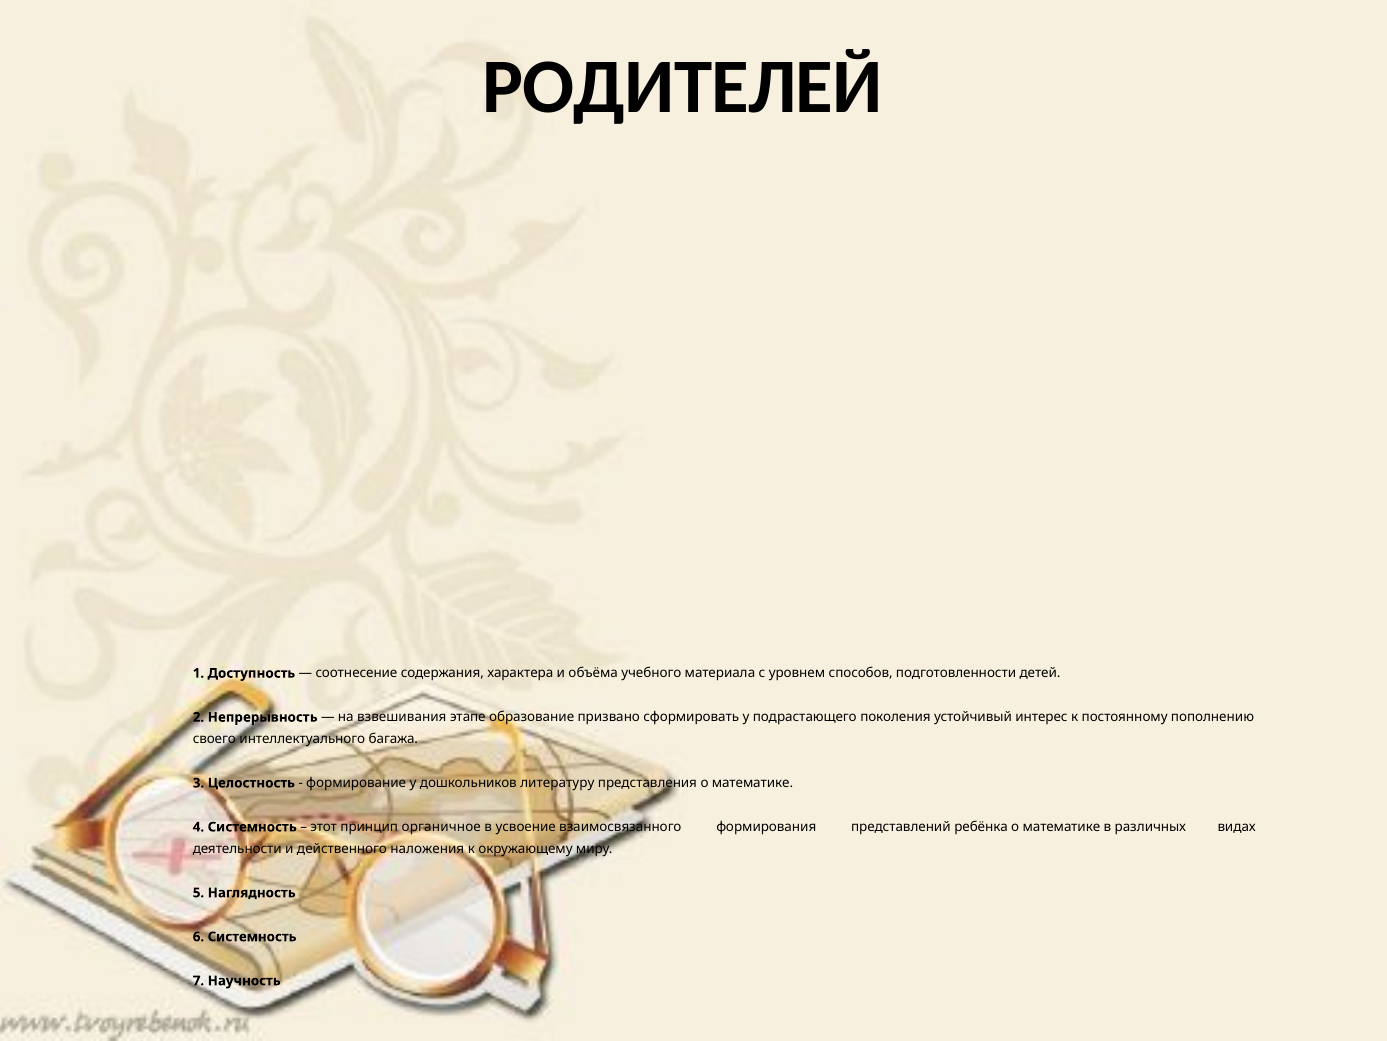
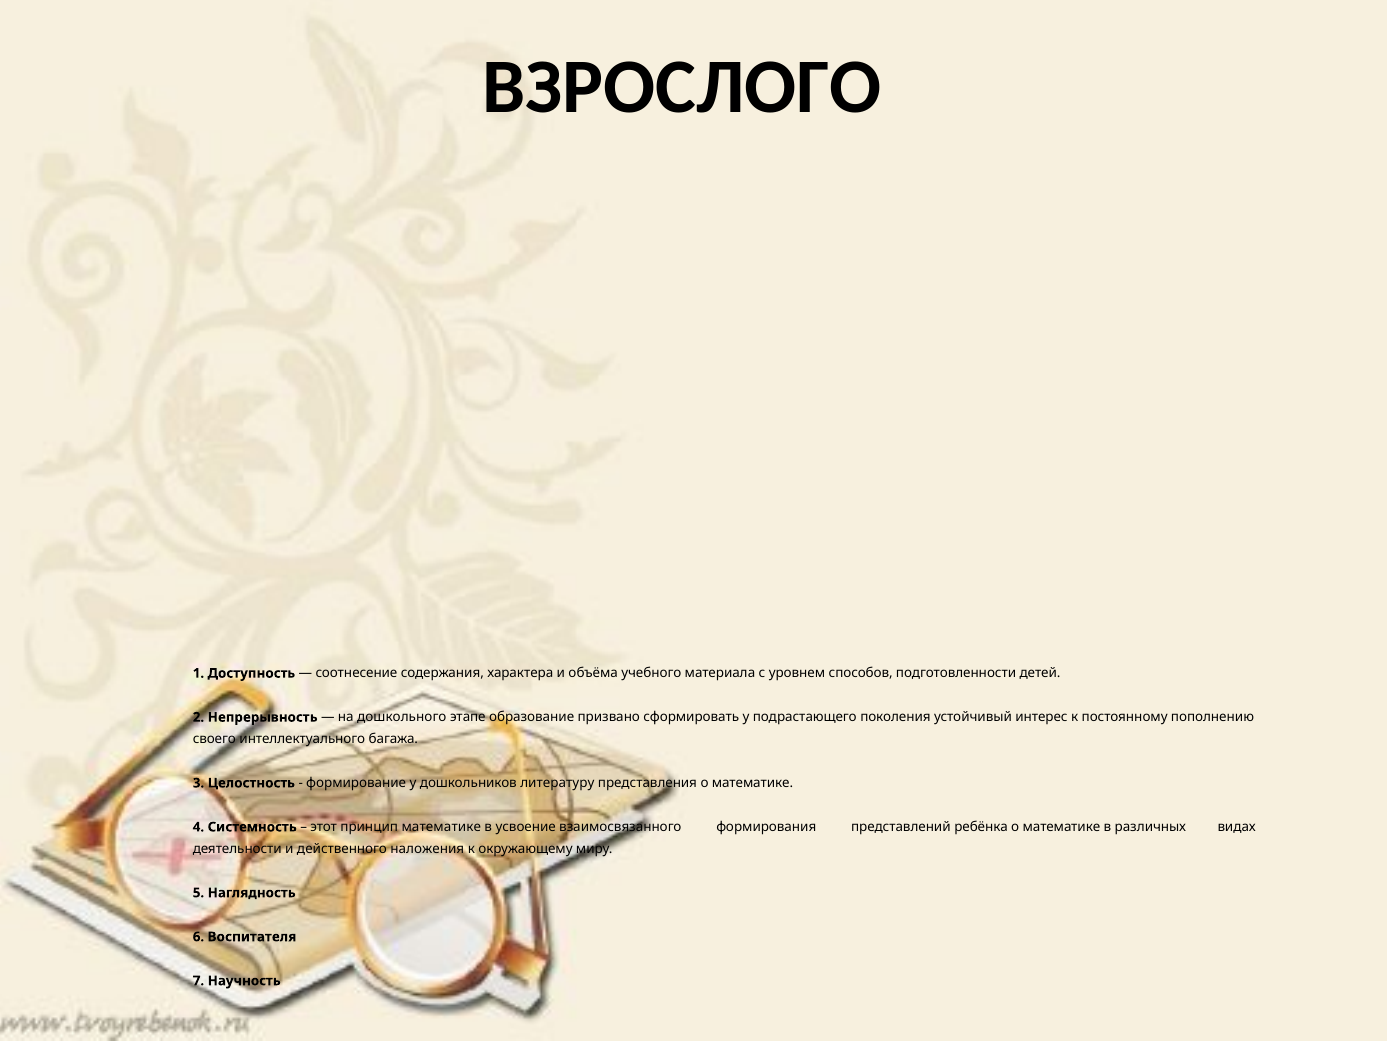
РОДИТЕЛЕЙ: РОДИТЕЛЕЙ -> ВЗРОСЛОГО (682, 87)
взвешивания: взвешивания -> дошкольного (402, 717)
принцип органичное: органичное -> математике (441, 826)
6 Системность: Системность -> Воспитателя (252, 936)
